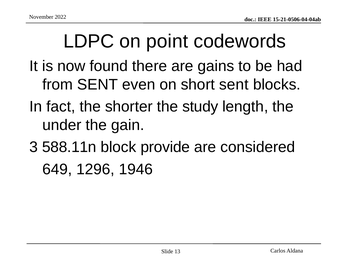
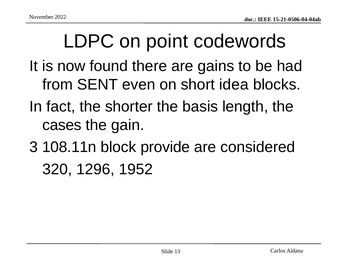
short sent: sent -> idea (234, 85)
study: study -> basis (200, 107)
under: under -> cases (62, 125)
588.11n: 588.11n -> 108.11n (69, 147)
649: 649 -> 320 (57, 169)
1946: 1946 -> 1952 (136, 169)
